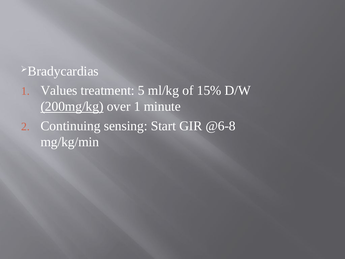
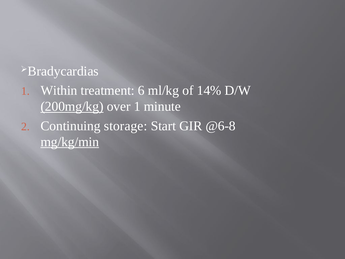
Values: Values -> Within (59, 90)
5: 5 -> 6 (141, 90)
15%: 15% -> 14% (209, 90)
sensing: sensing -> storage (126, 126)
mg/kg/min underline: none -> present (70, 142)
